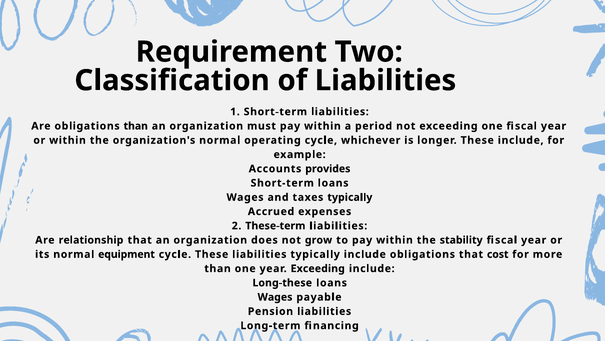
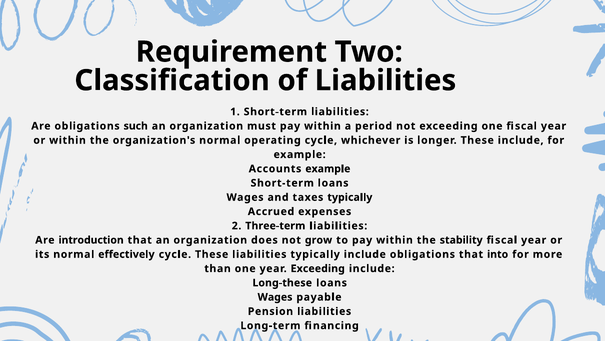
obligations than: than -> such (136, 126)
Accounts provides: provides -> example (328, 168)
These-term: These-term -> Three-term (275, 225)
relationship: relationship -> introduction (91, 240)
equipment: equipment -> effectively (126, 254)
cost: cost -> into (498, 254)
